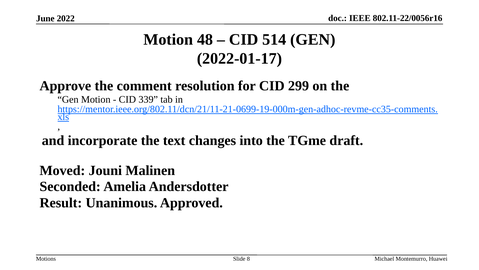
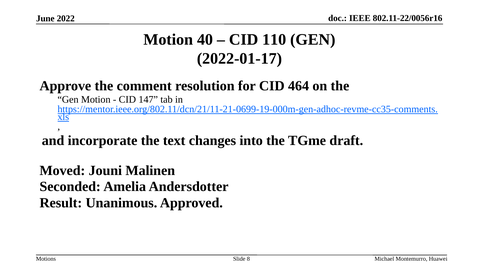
48: 48 -> 40 (205, 39)
514: 514 -> 110 (274, 39)
299: 299 -> 464 (299, 86)
339: 339 -> 147 (148, 99)
